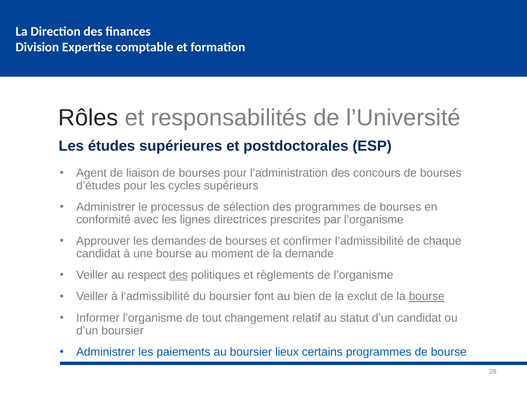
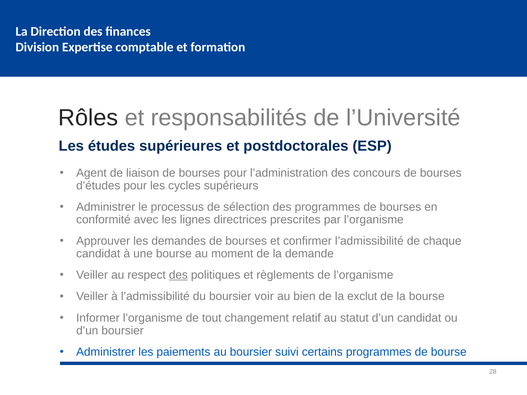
font: font -> voir (264, 297)
bourse underline: present -> none (427, 297)
lieux: lieux -> suivi (287, 352)
